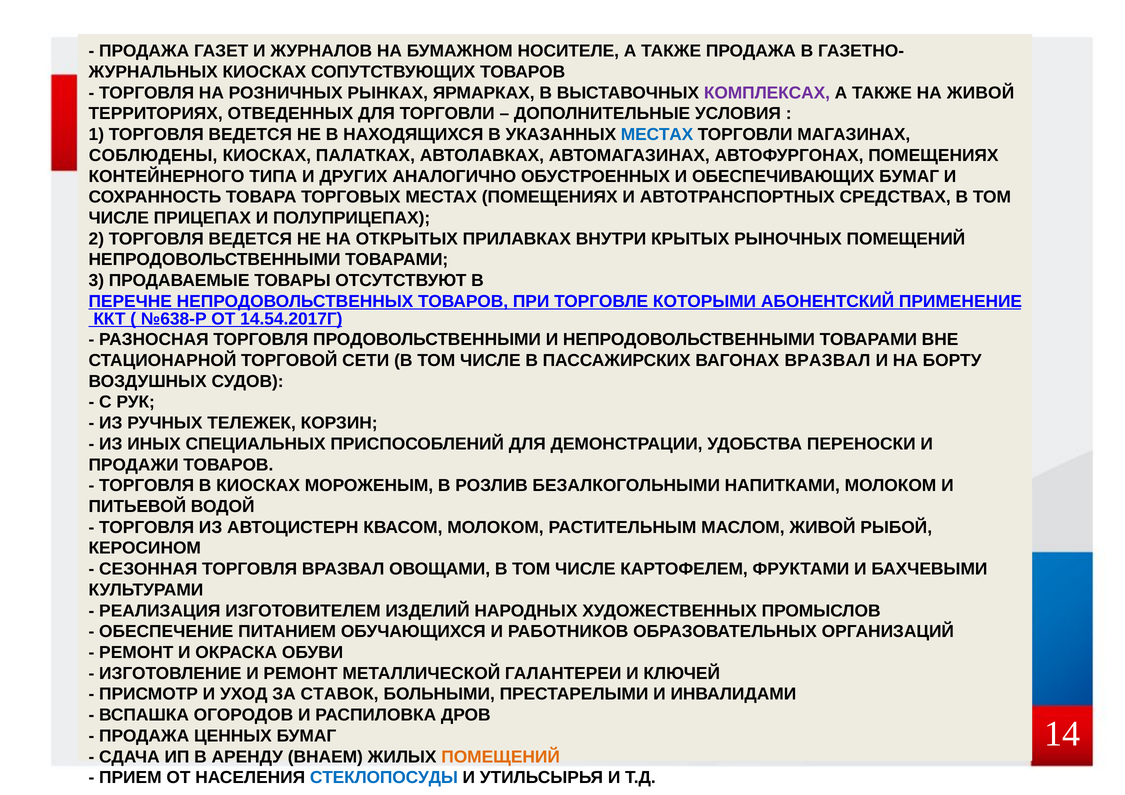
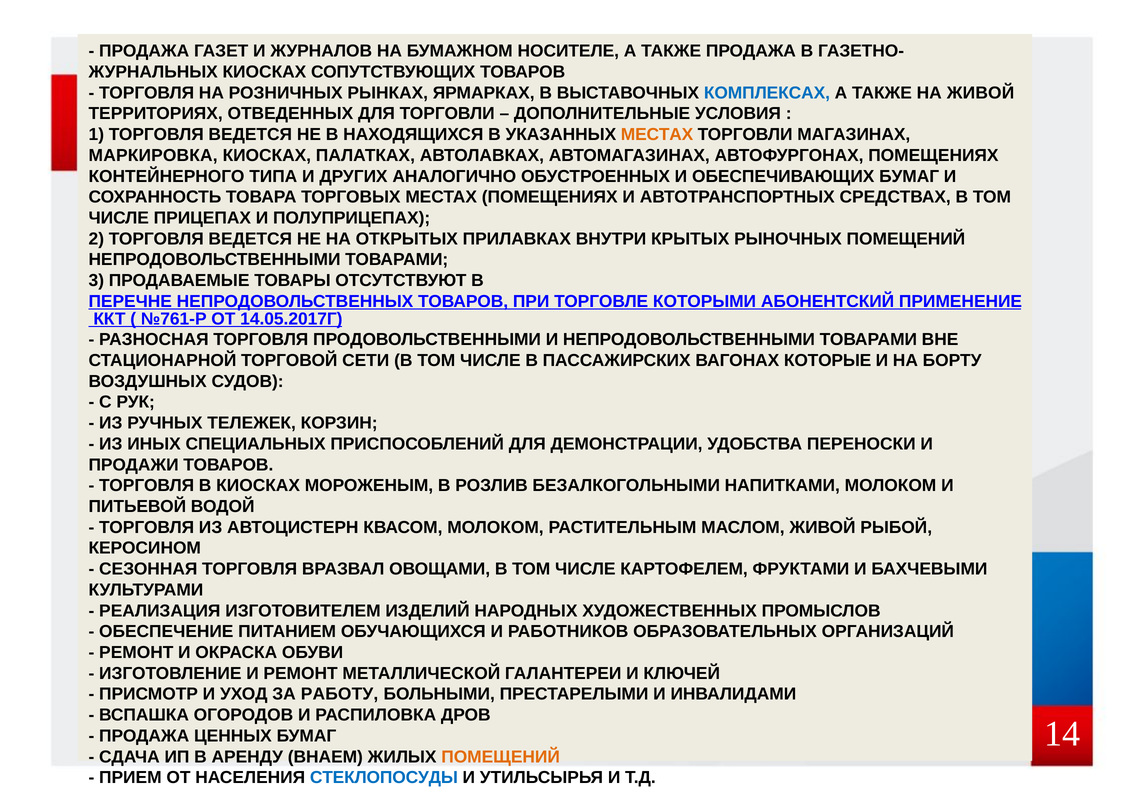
КОМПЛЕКСАХ colour: purple -> blue (767, 93)
МЕСТАХ colour: blue -> orange (657, 135)
СОБЛЮДЕНЫ: СОБЛЮДЕНЫ -> МАРКИРОВКА (153, 156)
№638-Р: №638-Р -> №761-Р (174, 319)
14.54.2017Г: 14.54.2017Г -> 14.05.2017Г (291, 319)
ВАГОНАХ ВРАЗВАЛ: ВРАЗВАЛ -> КОТОРЫЕ (828, 361)
СТАВОК: СТАВОК -> РАБОТУ (340, 695)
